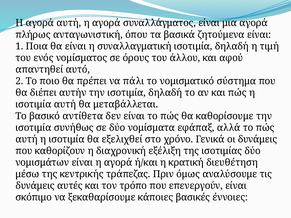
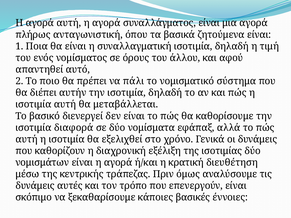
αντίθετα: αντίθετα -> διενεργεί (83, 116)
συνήθως: συνήθως -> διαφορά (74, 128)
